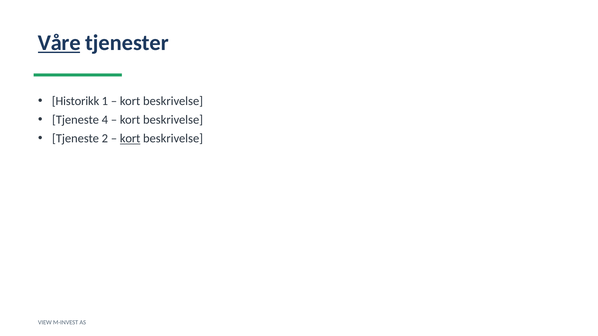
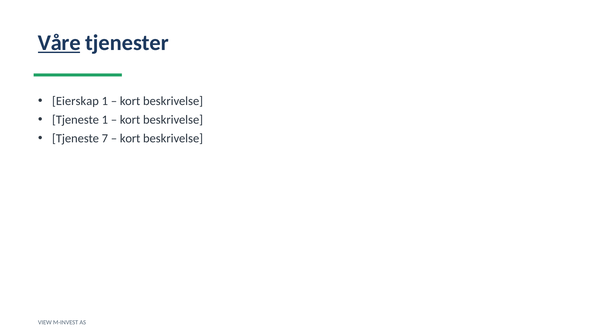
Historikk: Historikk -> Eierskap (75, 101)
Tjeneste 4: 4 -> 1 (105, 120)
2: 2 -> 7 (105, 139)
kort underline: present -> none (130, 139)
